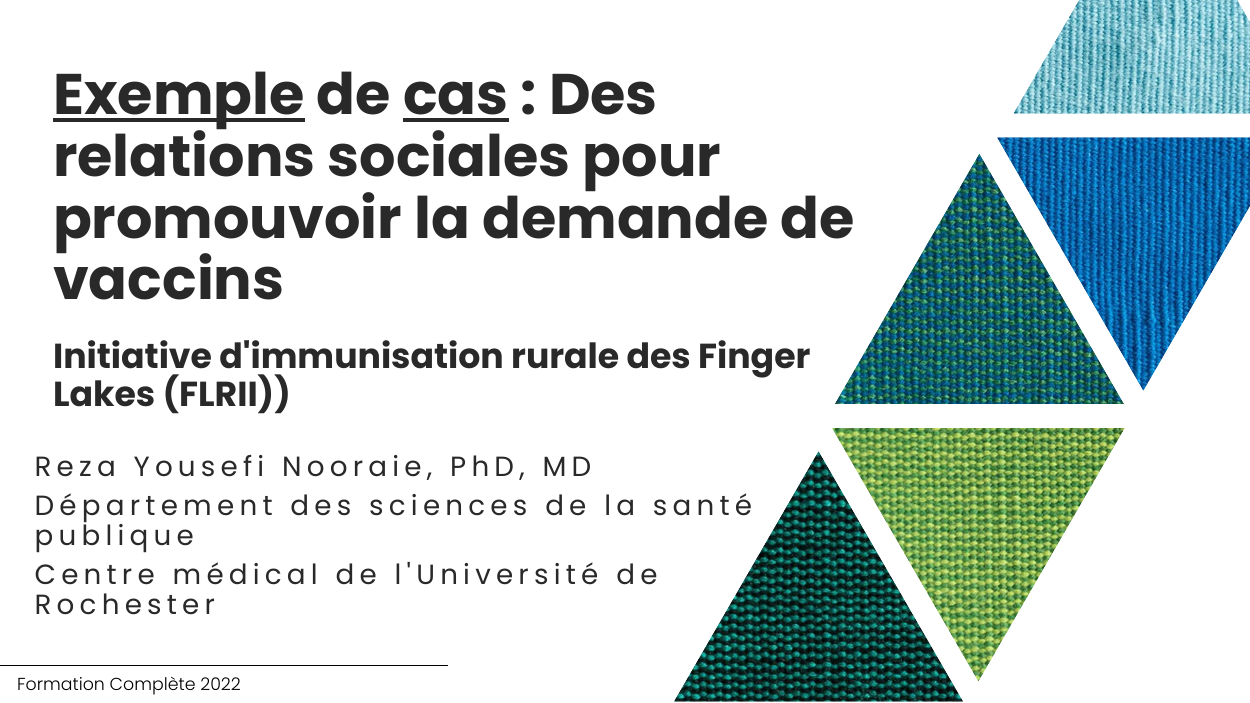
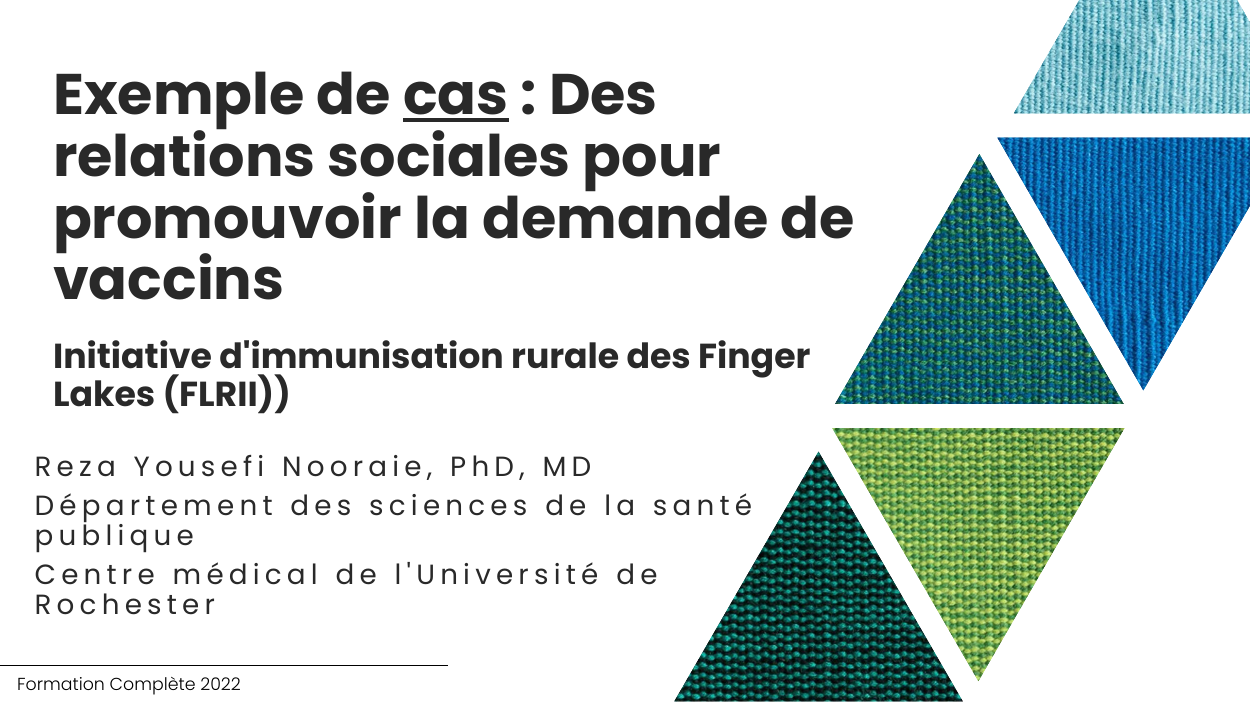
Exemple underline: present -> none (179, 95)
